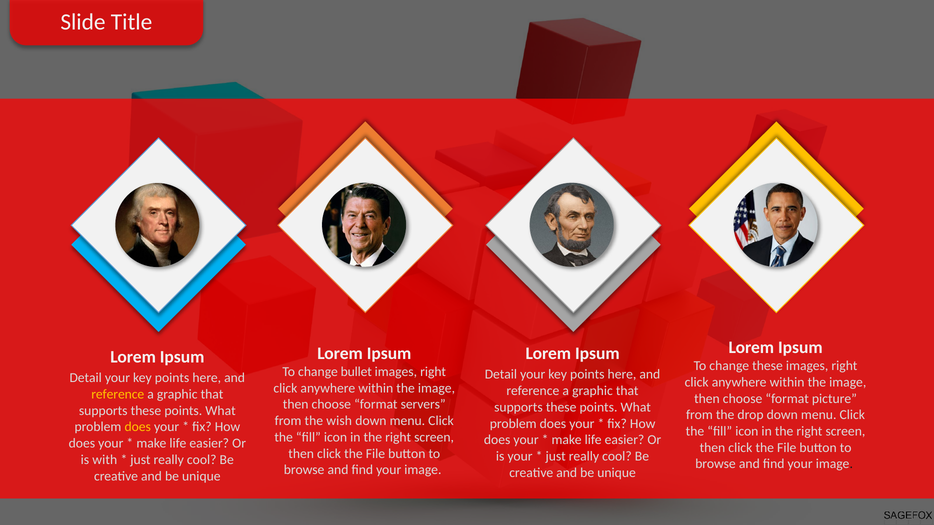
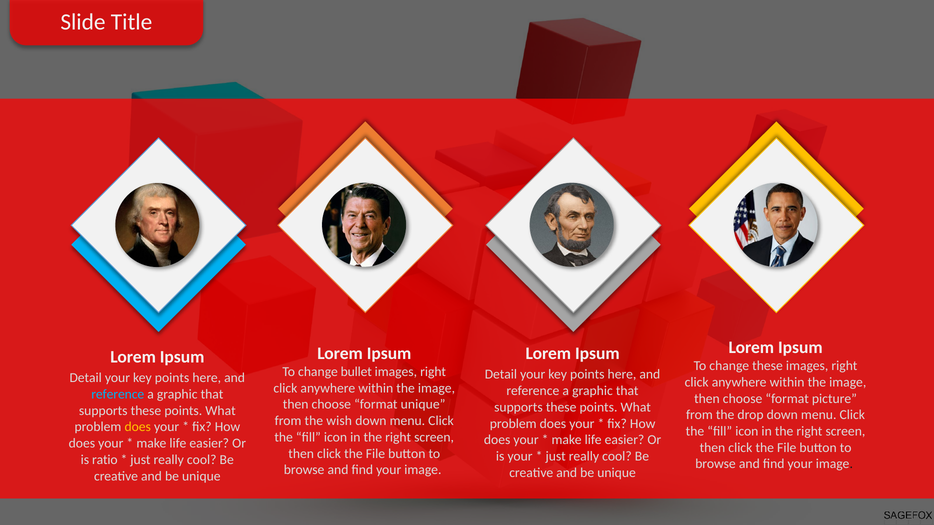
reference colour: yellow -> light blue (118, 395)
format servers: servers -> unique (423, 405)
with: with -> ratio (105, 460)
